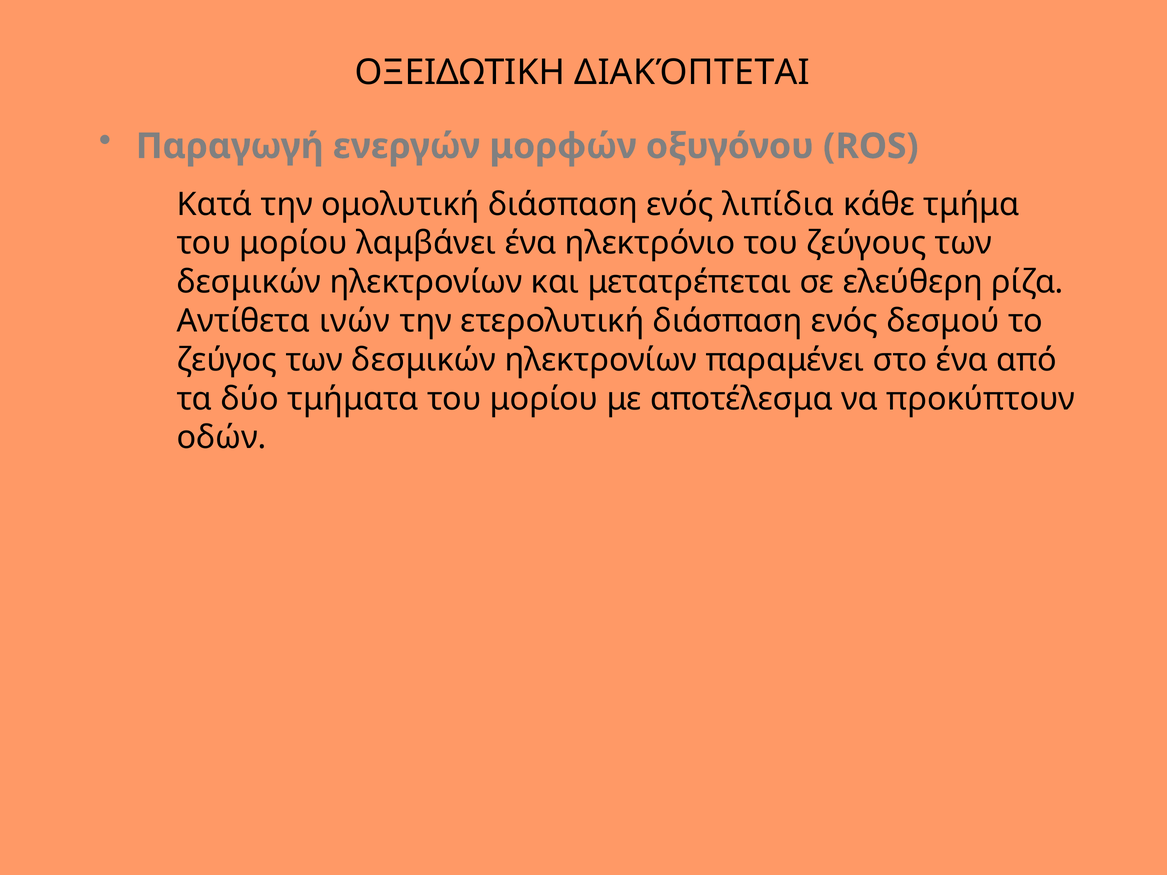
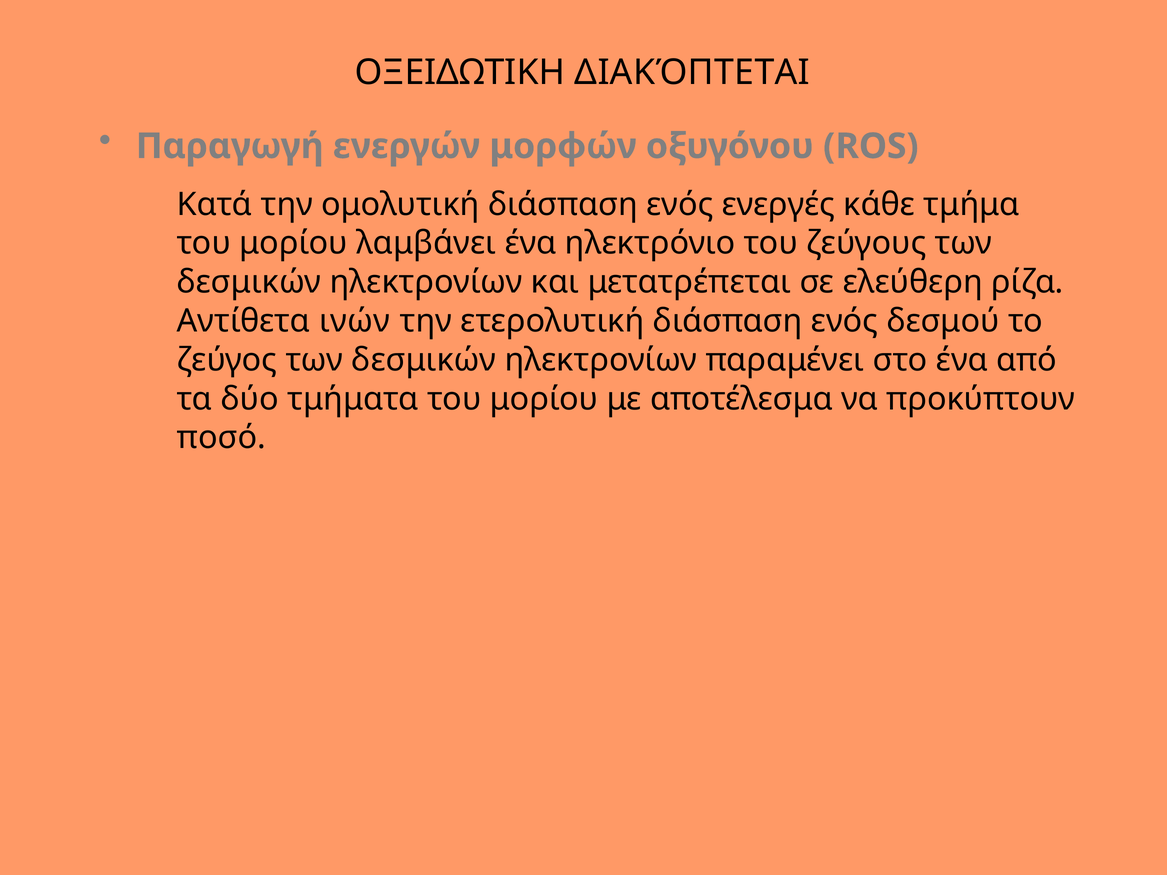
λιπίδια: λιπίδια -> ενεργές (778, 204)
οδών: οδών -> ποσό (221, 438)
